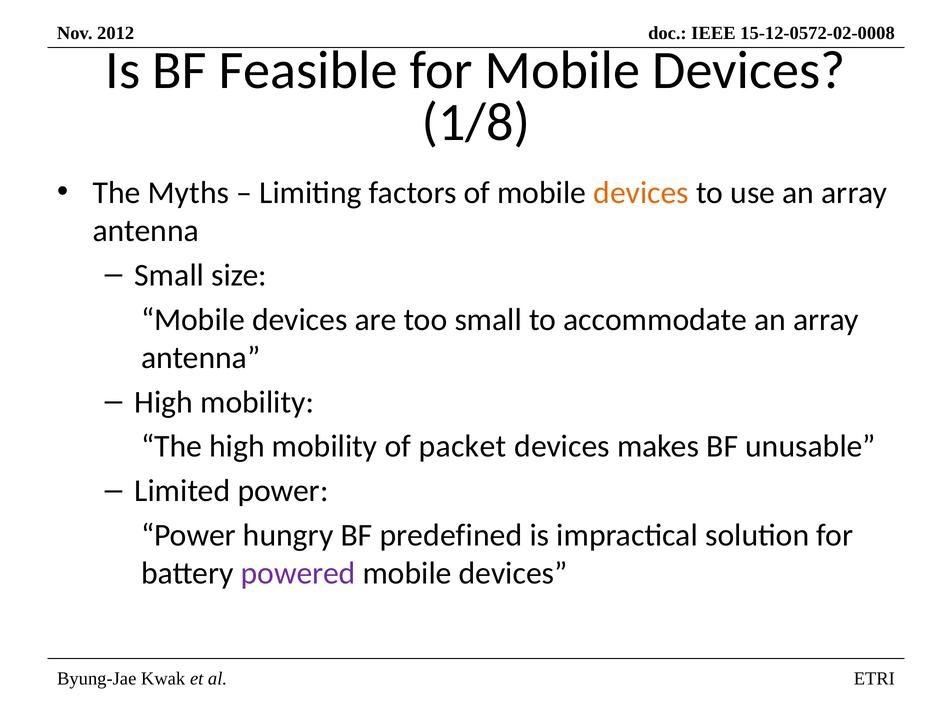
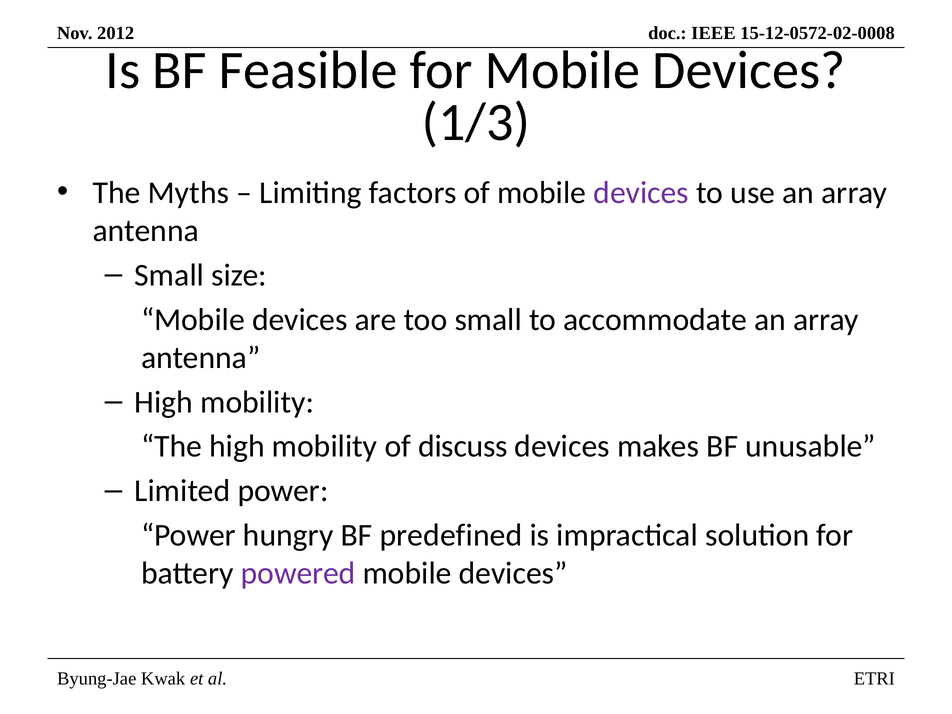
1/8: 1/8 -> 1/3 (476, 122)
devices colour: orange -> purple (641, 193)
packet: packet -> discuss (463, 446)
